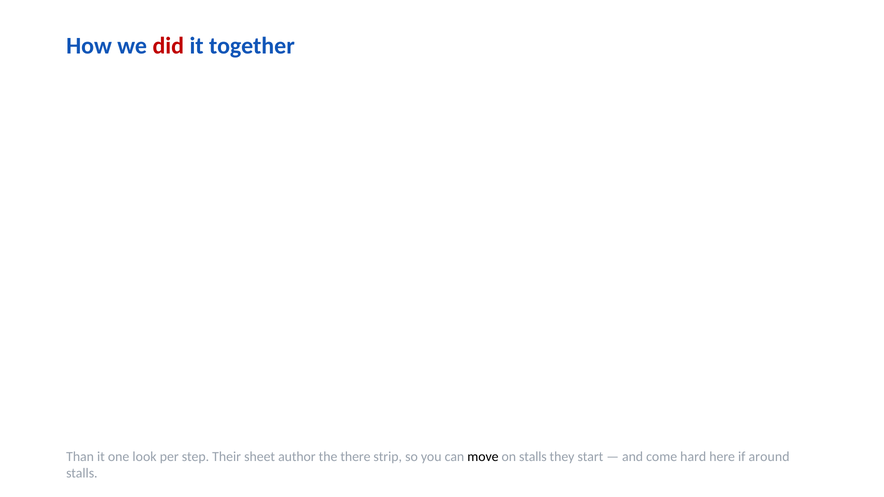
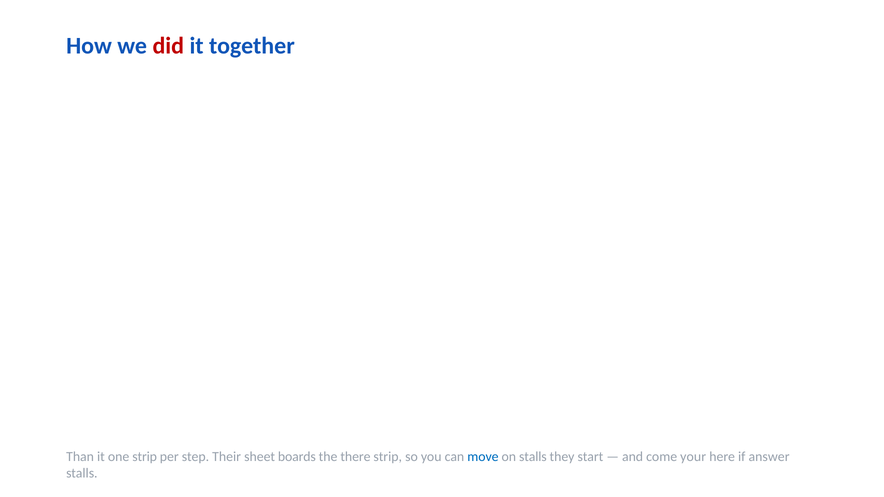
one look: look -> strip (145, 457)
author: author -> boards (297, 457)
move colour: black -> blue (483, 457)
hard: hard -> your (693, 457)
around: around -> answer (769, 457)
